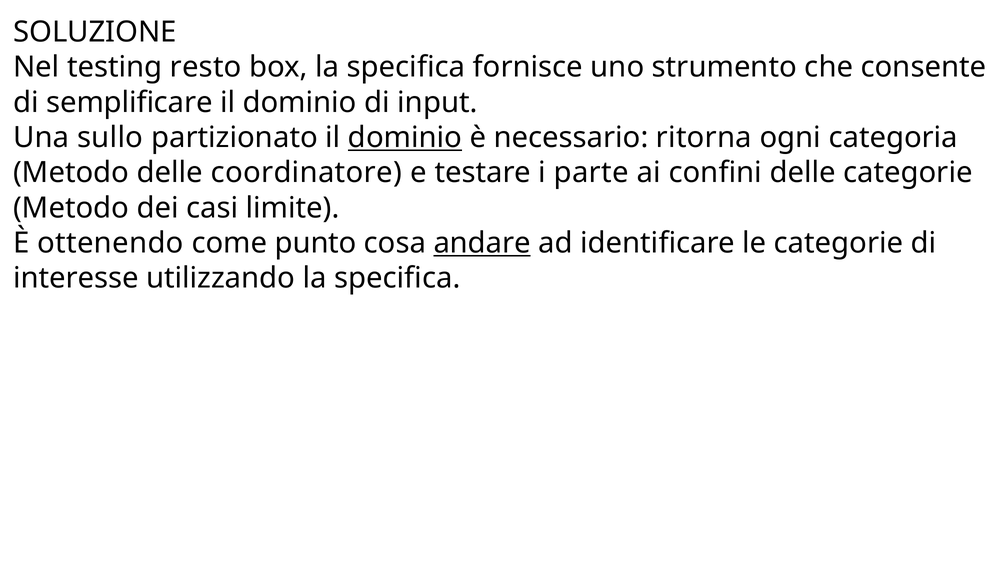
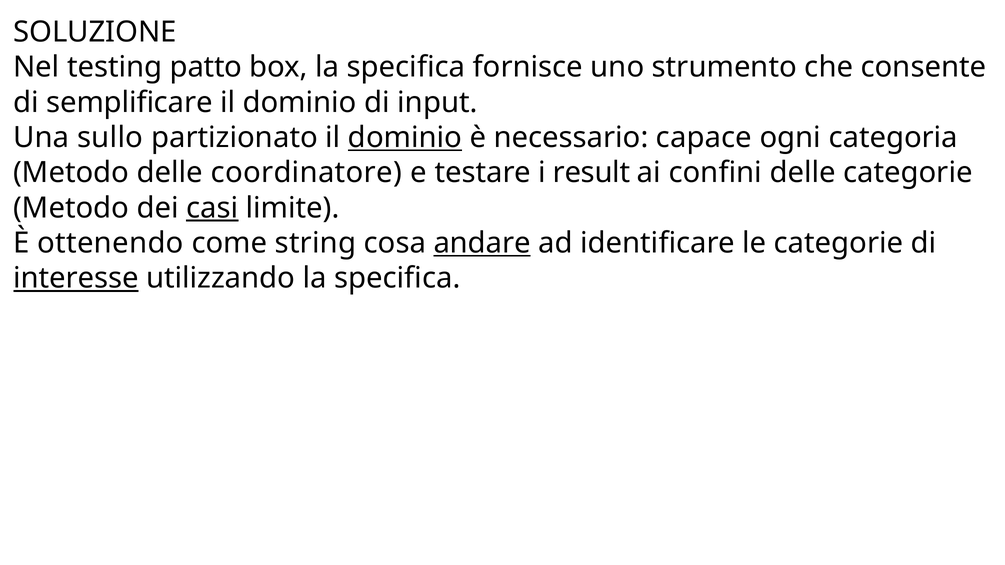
resto: resto -> patto (206, 67)
ritorna: ritorna -> capace (704, 138)
parte: parte -> result (592, 173)
casi underline: none -> present (212, 208)
punto: punto -> string (315, 243)
interesse underline: none -> present (76, 278)
